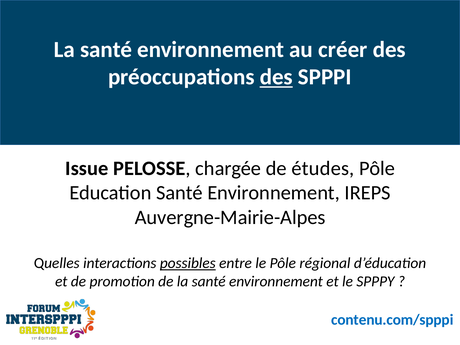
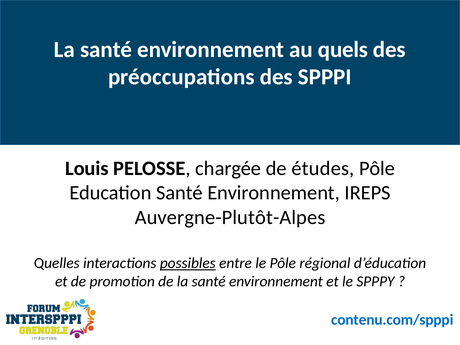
créer: créer -> quels (343, 49)
des underline: present -> none (276, 77)
Issue: Issue -> Louis (87, 168)
Auvergne-Mairie-Alpes: Auvergne-Mairie-Alpes -> Auvergne-Plutôt-Alpes (230, 217)
